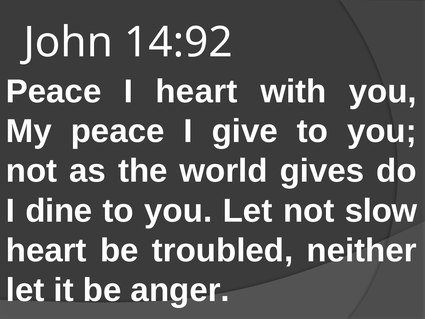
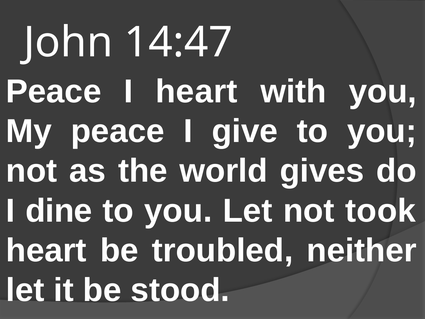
14:92: 14:92 -> 14:47 (179, 42)
slow: slow -> took (381, 211)
anger: anger -> stood (180, 290)
